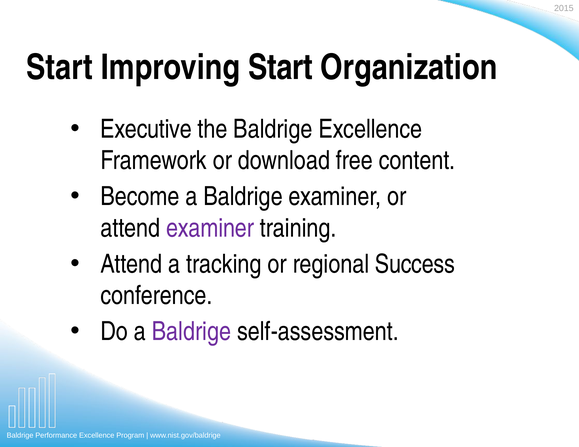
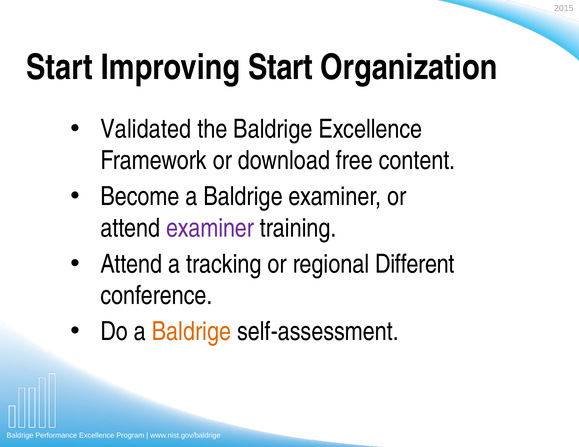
Executive: Executive -> Validated (146, 129)
Success: Success -> Different (415, 264)
Baldrige colour: purple -> orange (192, 332)
